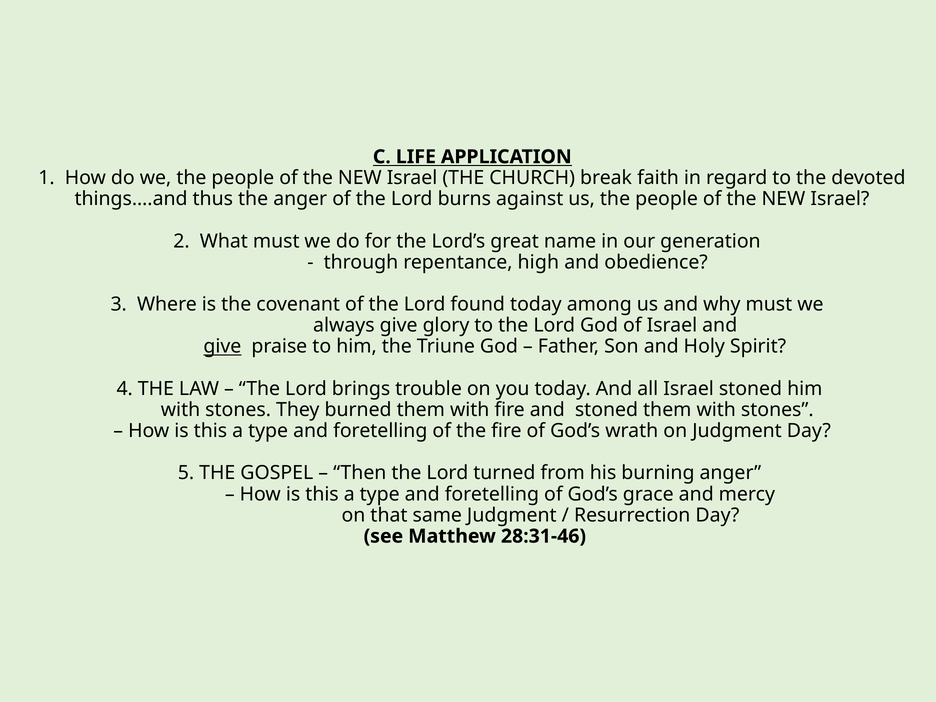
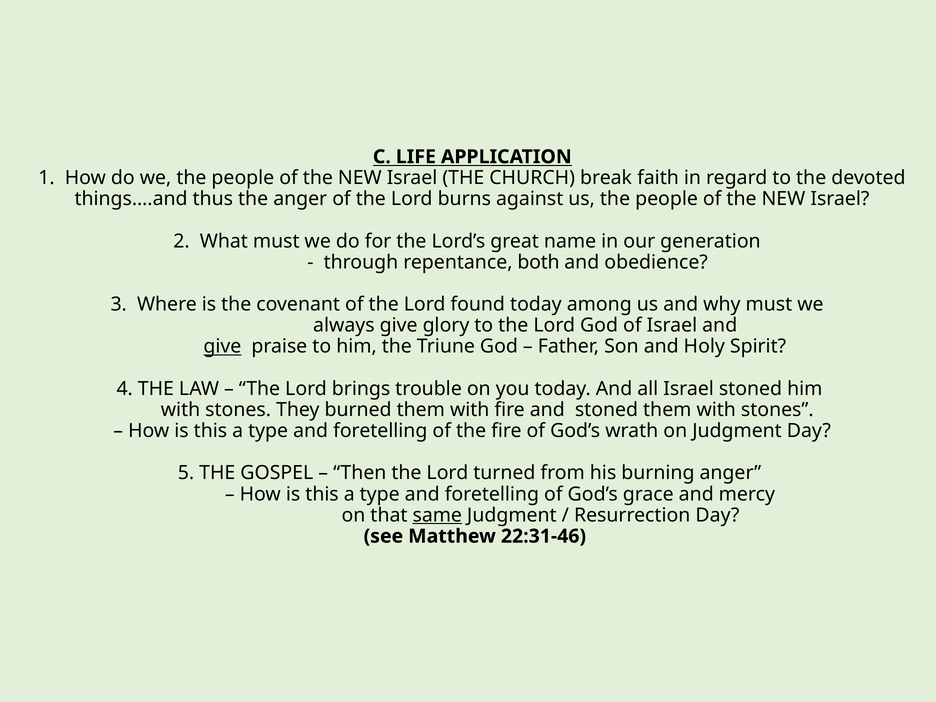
high: high -> both (539, 262)
same underline: none -> present (437, 515)
28:31-46: 28:31-46 -> 22:31-46 (543, 536)
